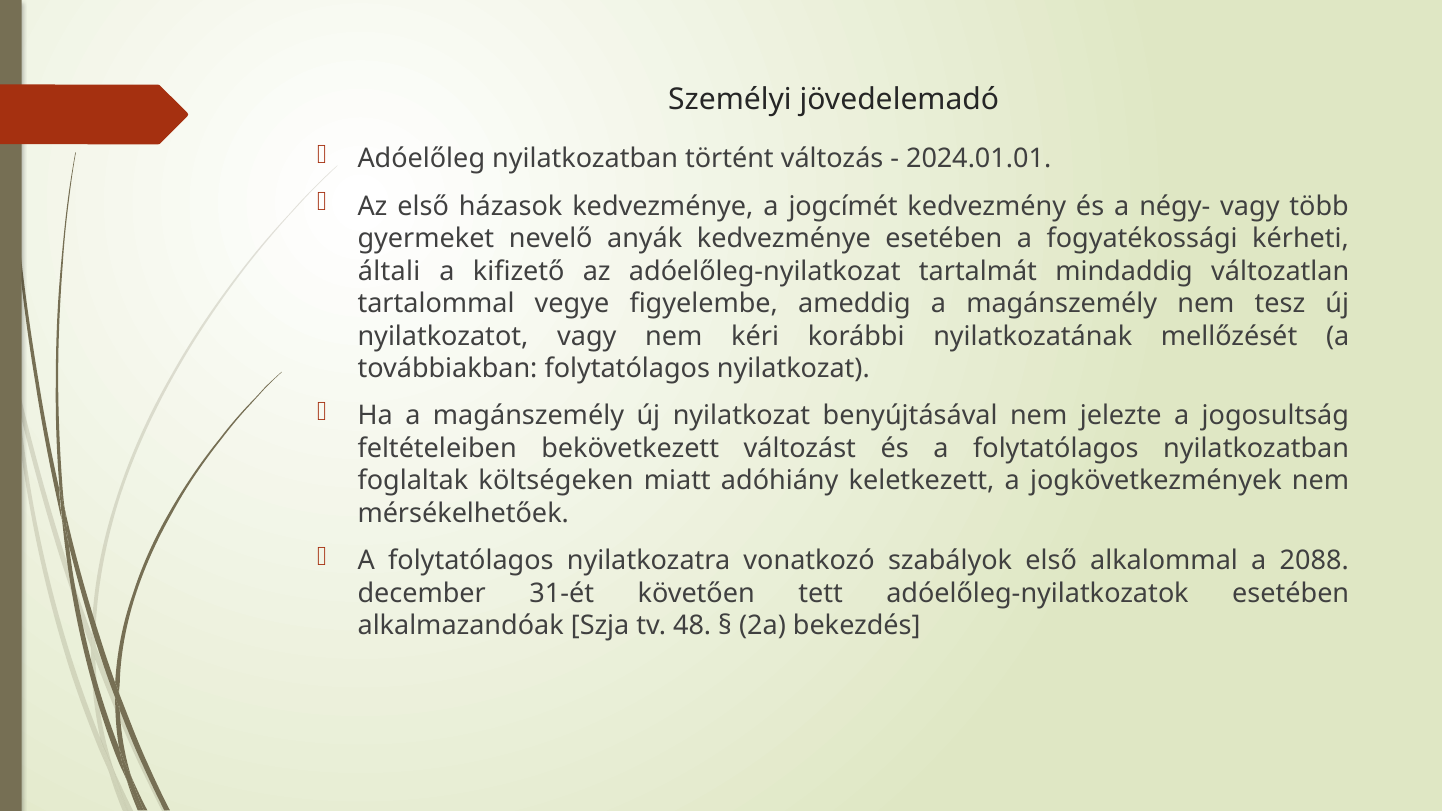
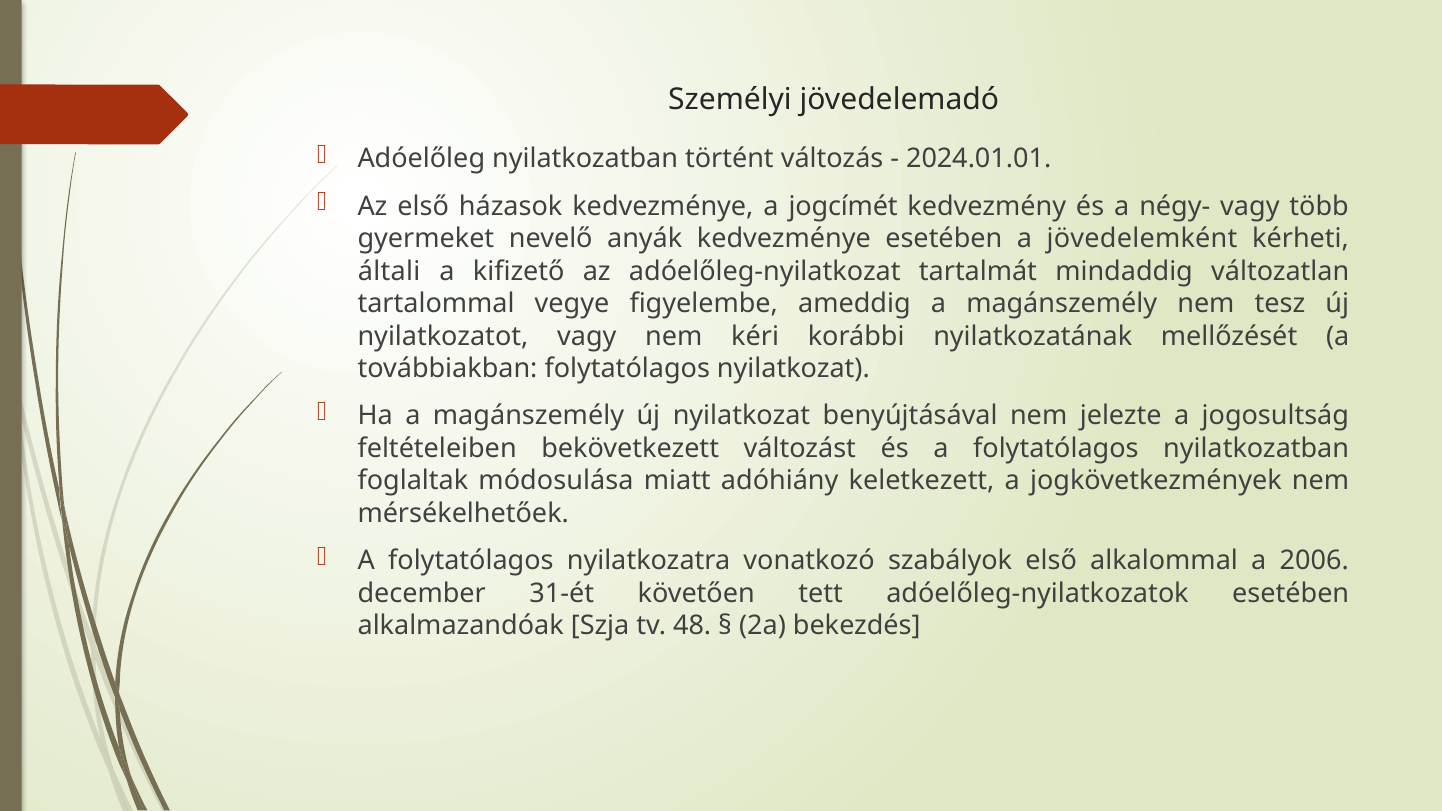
fogyatékossági: fogyatékossági -> jövedelemként (1142, 239)
költségeken: költségeken -> módosulása (556, 481)
2088: 2088 -> 2006 (1314, 561)
